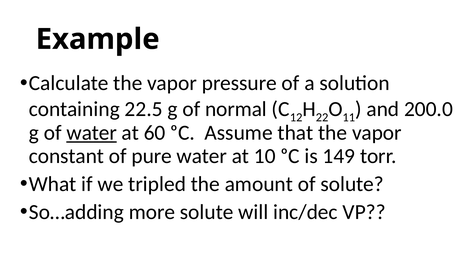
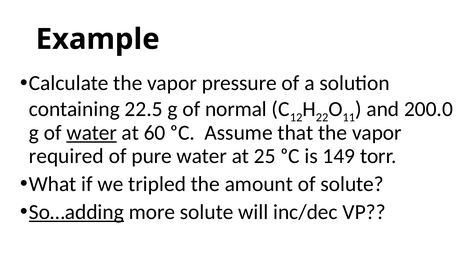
constant: constant -> required (66, 156)
10: 10 -> 25 (265, 156)
So…adding underline: none -> present (76, 212)
